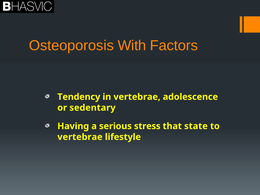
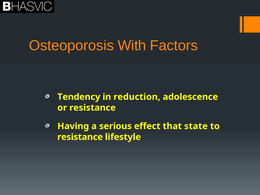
in vertebrae: vertebrae -> reduction (137, 97)
or sedentary: sedentary -> resistance (93, 108)
stress: stress -> effect (147, 126)
vertebrae: vertebrae -> resistance (80, 137)
